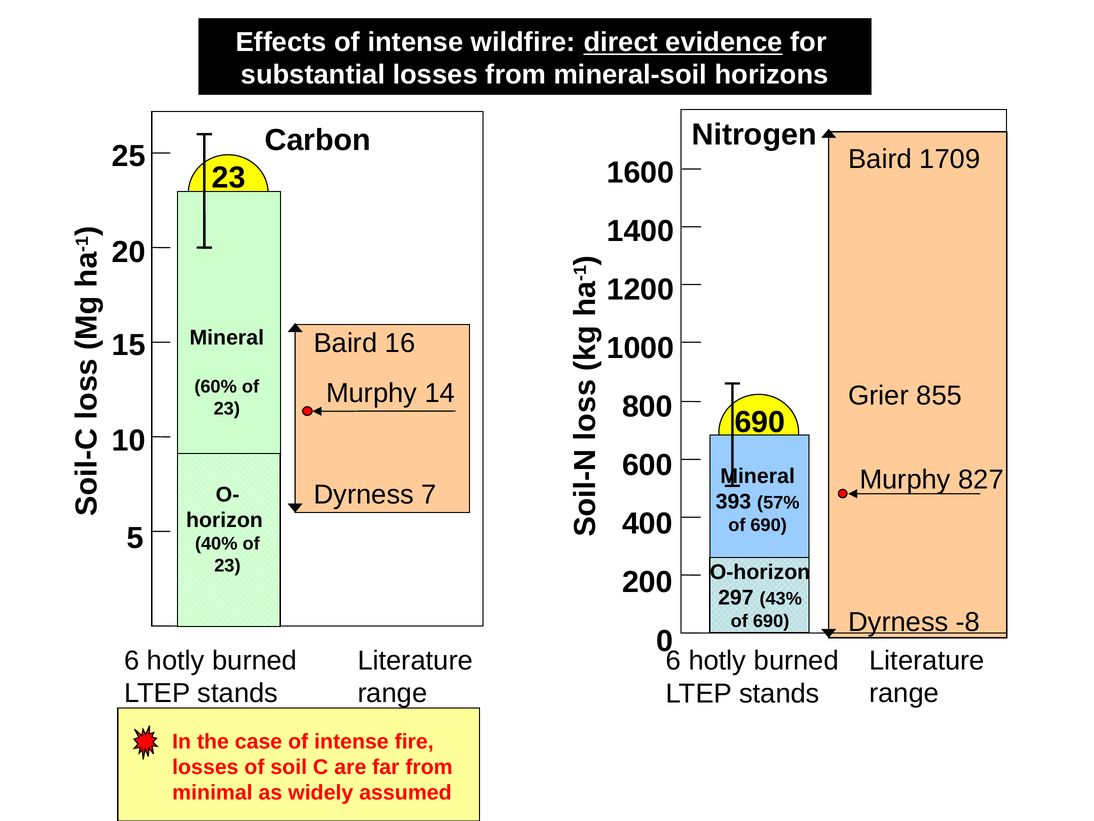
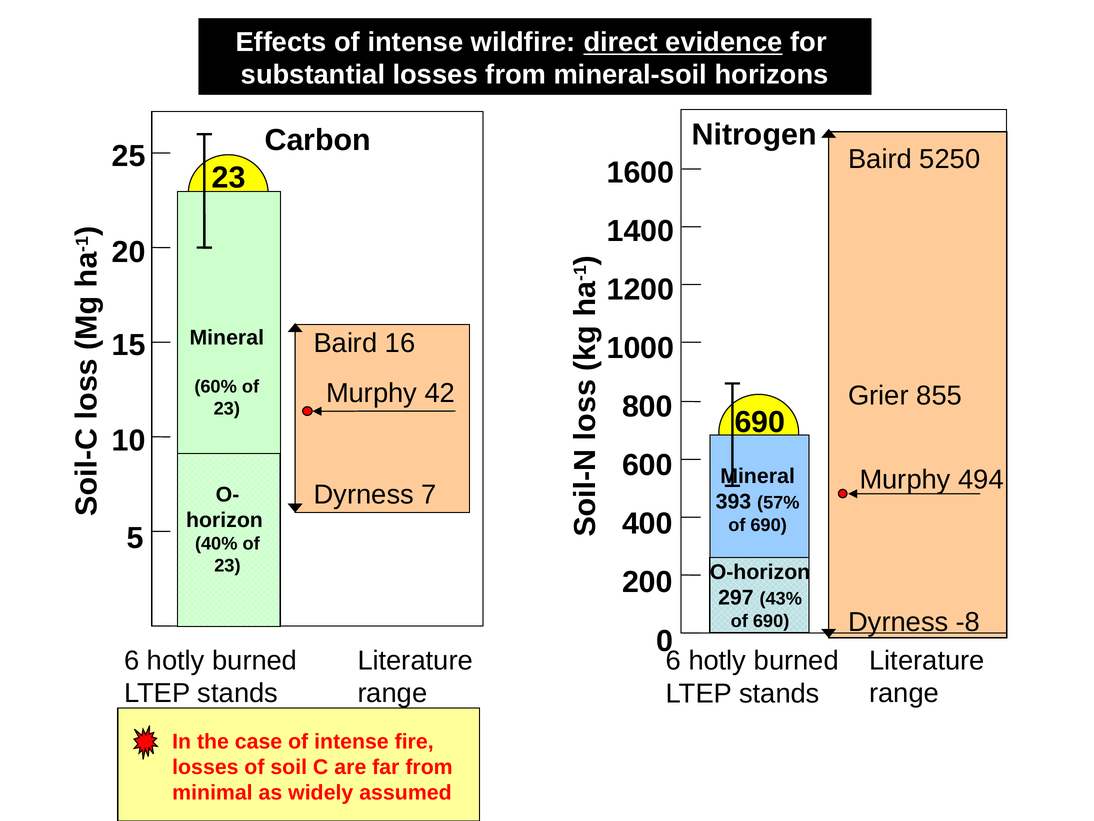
1709: 1709 -> 5250 (950, 159)
14: 14 -> 42 (440, 393)
827: 827 -> 494 (981, 480)
